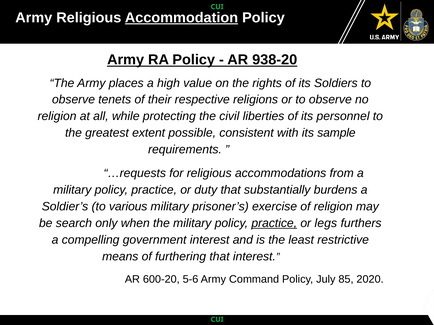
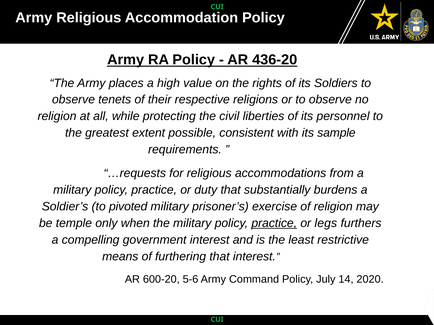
Accommodation underline: present -> none (181, 18)
938-20: 938-20 -> 436-20 (275, 60)
various: various -> pivoted (128, 207)
search: search -> temple (74, 224)
85: 85 -> 14 (346, 280)
